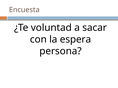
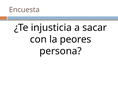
voluntad: voluntad -> injusticia (51, 28)
espera: espera -> peores (76, 40)
